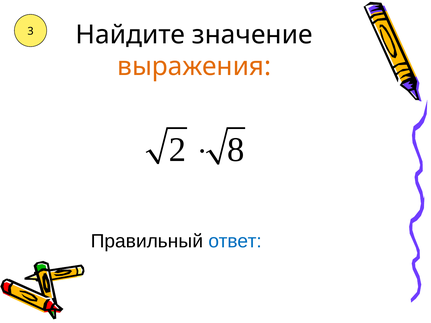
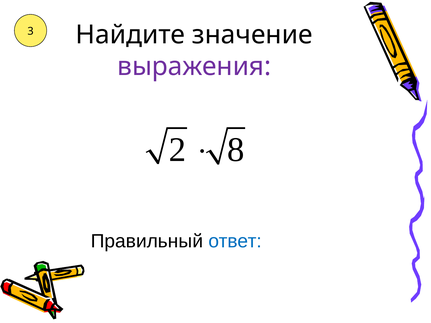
выражения colour: orange -> purple (194, 66)
